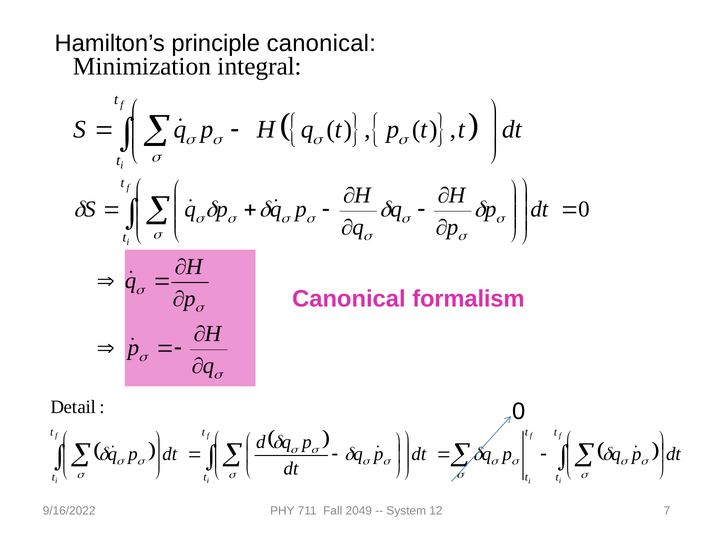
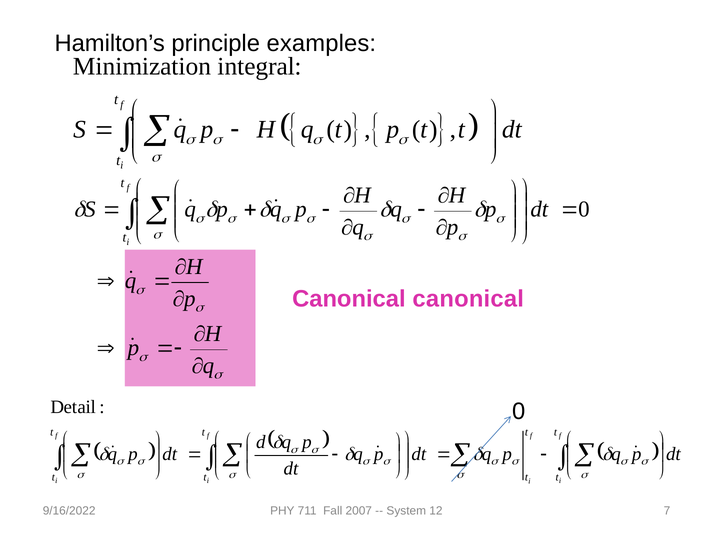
principle canonical: canonical -> examples (321, 43)
Canonical formalism: formalism -> canonical (468, 299)
2049: 2049 -> 2007 (359, 511)
